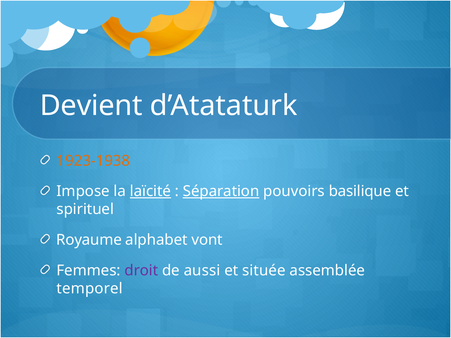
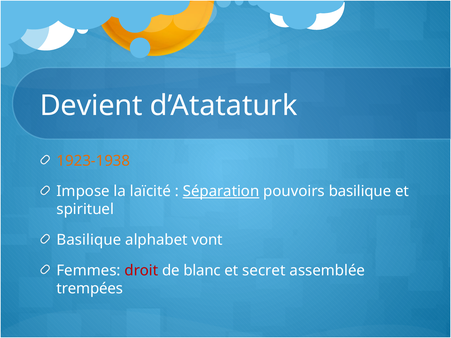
laïcité underline: present -> none (150, 191)
Royaume: Royaume -> Basilique (89, 240)
droit colour: purple -> red (141, 271)
aussi: aussi -> blanc (202, 271)
située: située -> secret (264, 271)
temporel: temporel -> trempées (90, 289)
